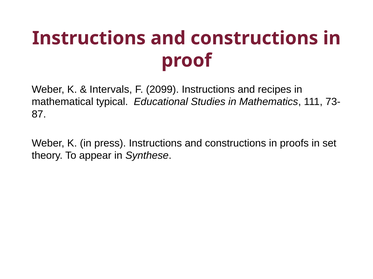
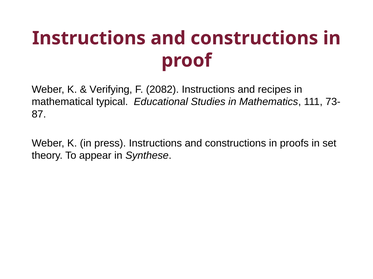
Intervals: Intervals -> Verifying (111, 90)
2099: 2099 -> 2082 (162, 90)
